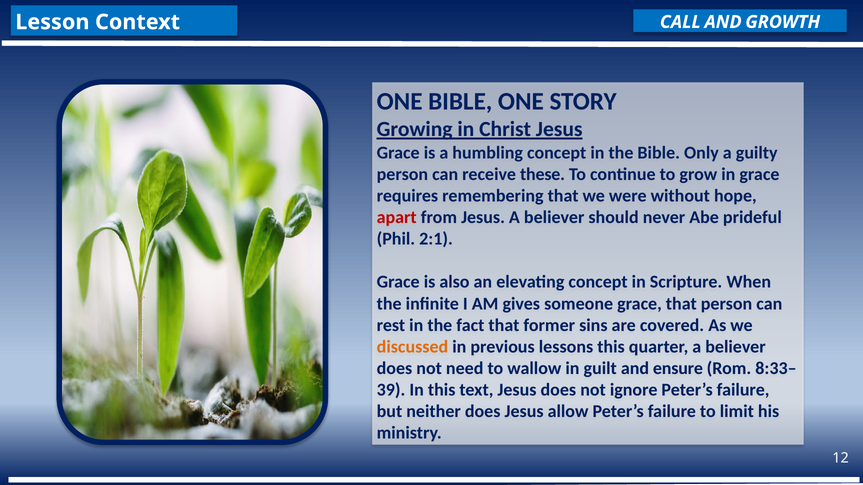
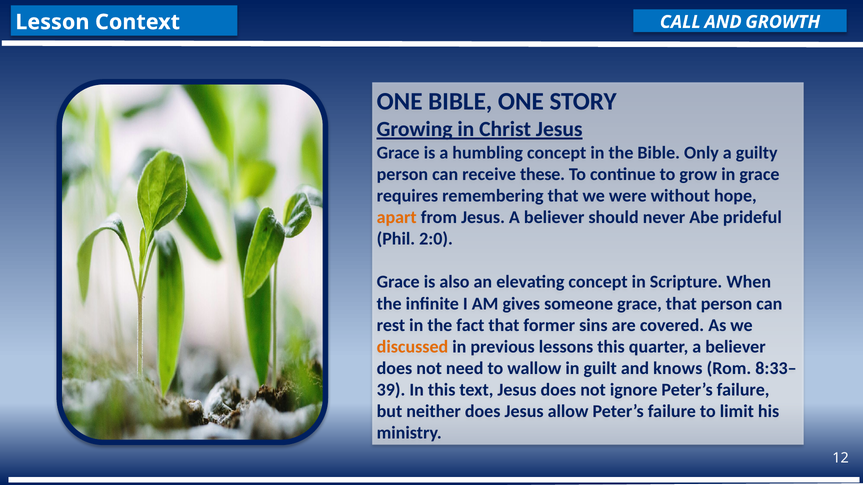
apart colour: red -> orange (397, 218)
2:1: 2:1 -> 2:0 (436, 239)
ensure: ensure -> knows (678, 369)
